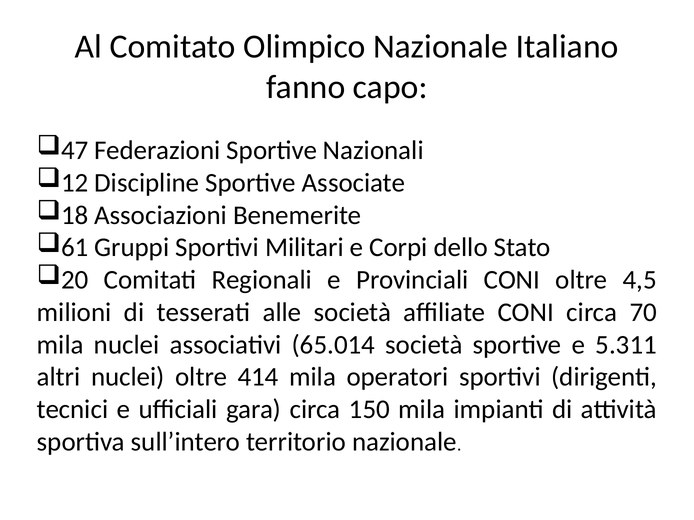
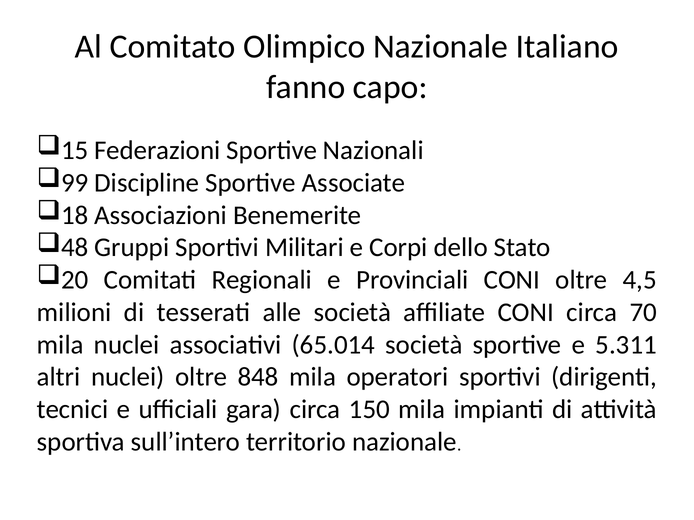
47: 47 -> 15 (75, 151)
12: 12 -> 99 (75, 183)
61: 61 -> 48 (75, 248)
414: 414 -> 848 (258, 377)
